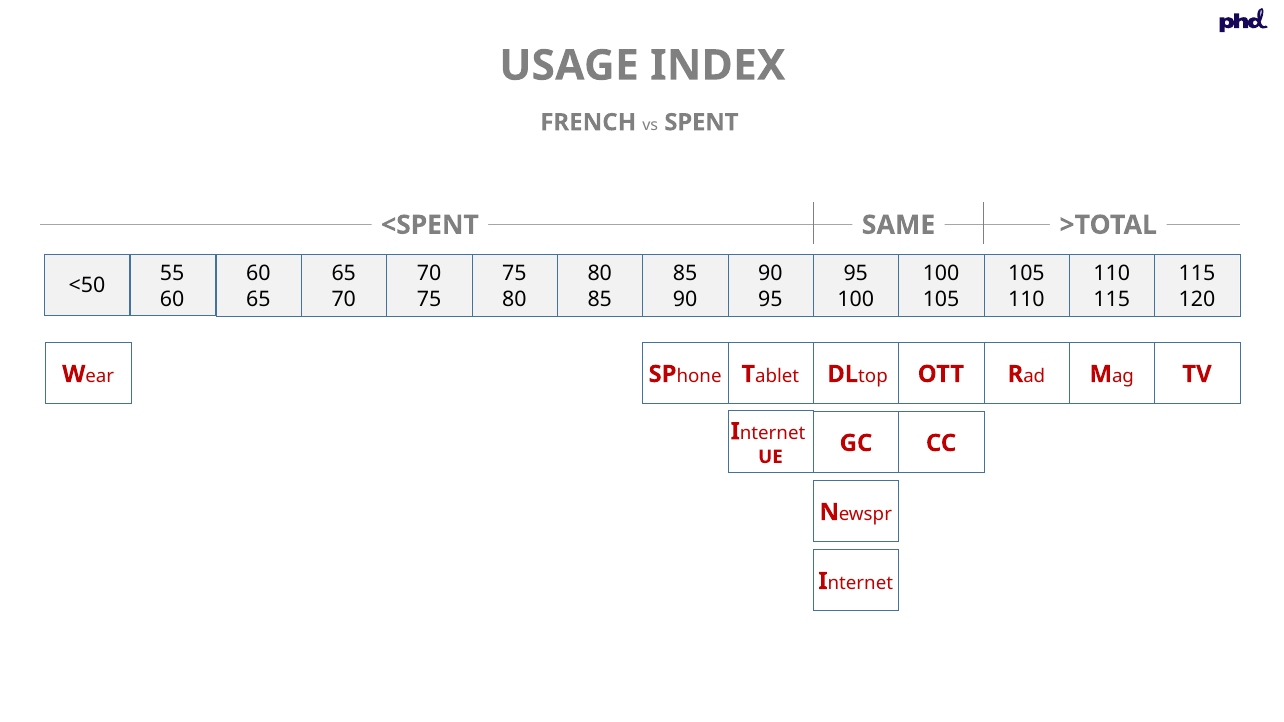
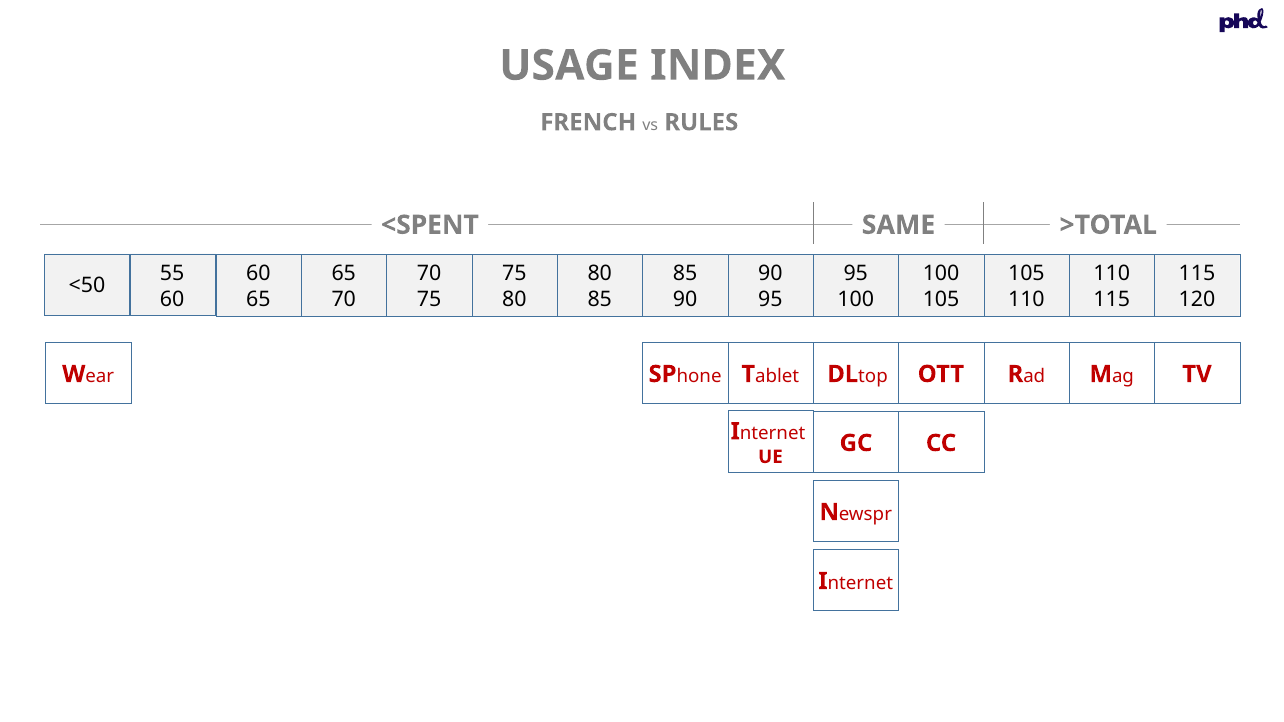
SPENT: SPENT -> RULES (701, 122)
